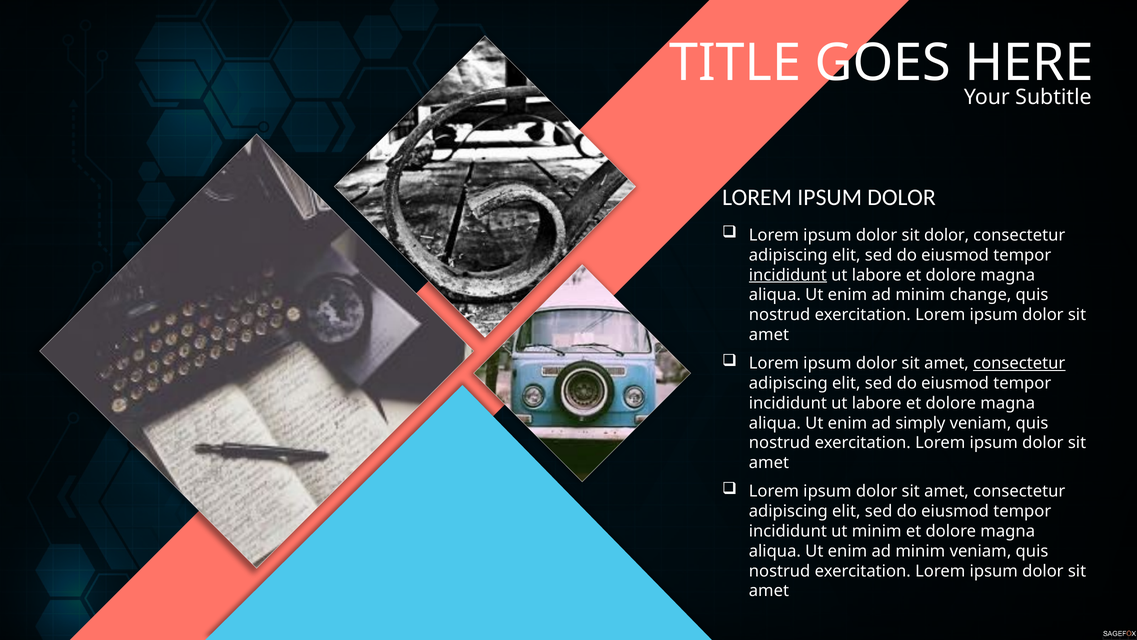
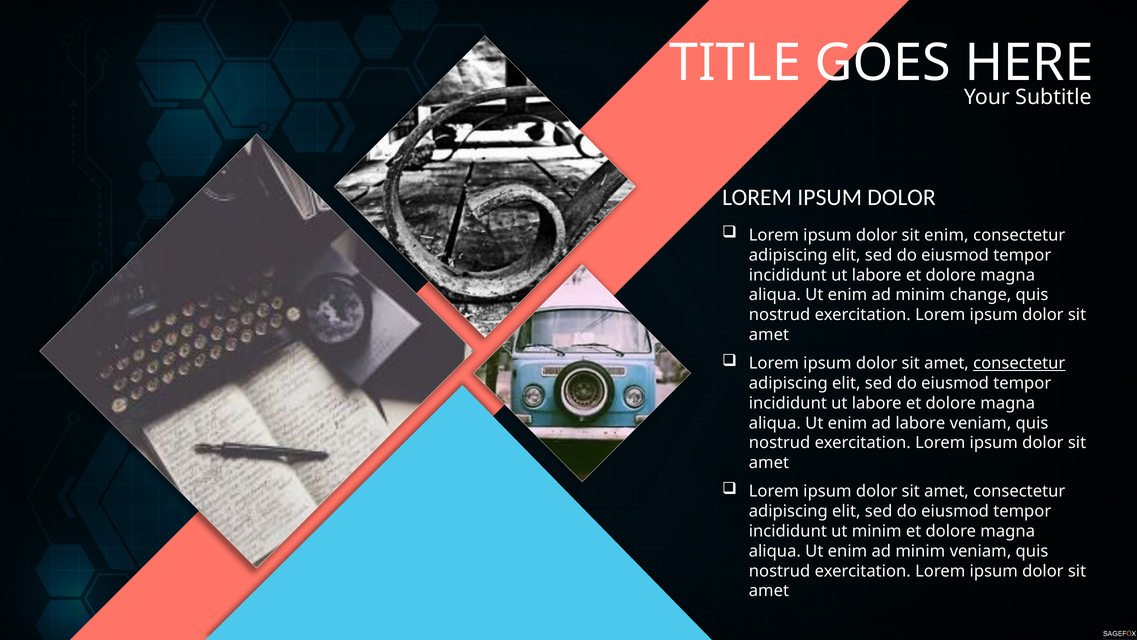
sit dolor: dolor -> enim (946, 235)
incididunt underline: present -> none (788, 275)
ad simply: simply -> labore (920, 423)
